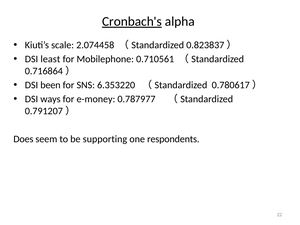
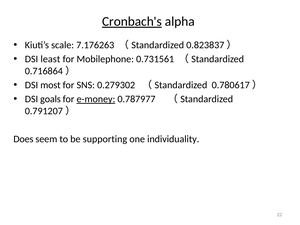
2.074458: 2.074458 -> 7.176263 (95, 45)
0.710561: 0.710561 -> 0.731561 (155, 59)
been: been -> most (50, 85)
6.353220: 6.353220 -> 0.279302 (116, 85)
ways: ways -> goals (50, 99)
e-money underline: none -> present (96, 99)
respondents: respondents -> individuality (173, 139)
